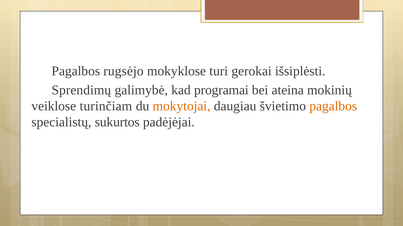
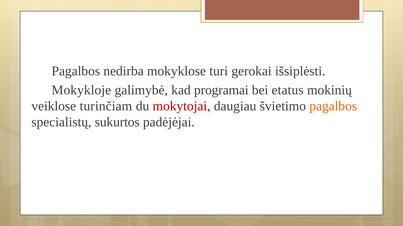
rugsėjo: rugsėjo -> nedirba (124, 71)
Sprendimų: Sprendimų -> Mokykloje (81, 90)
ateina: ateina -> etatus (288, 90)
mokytojai colour: orange -> red (182, 106)
